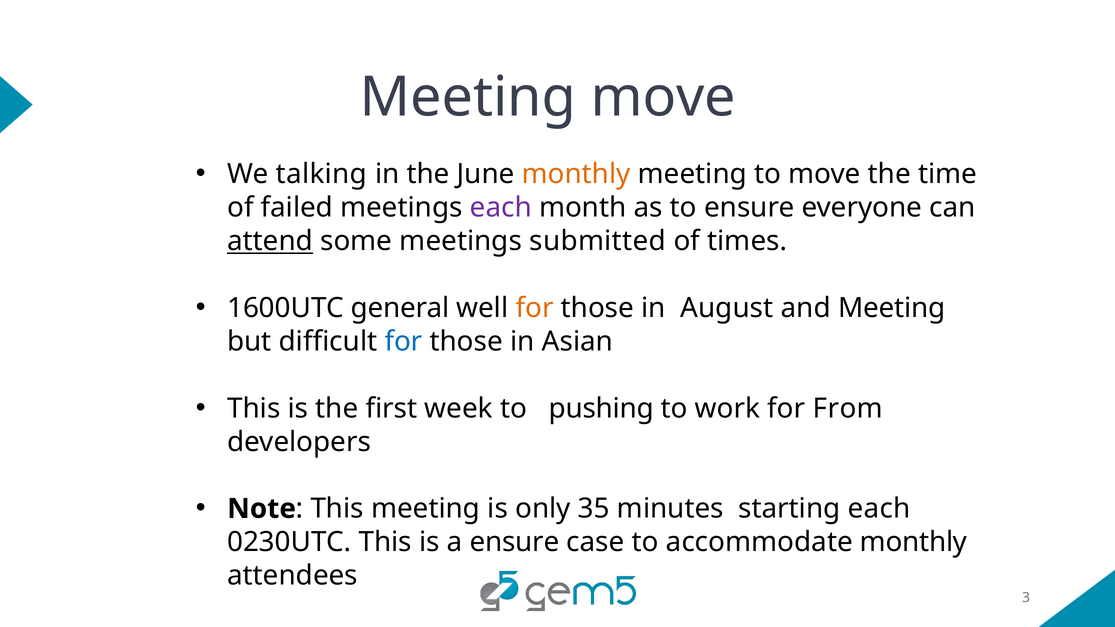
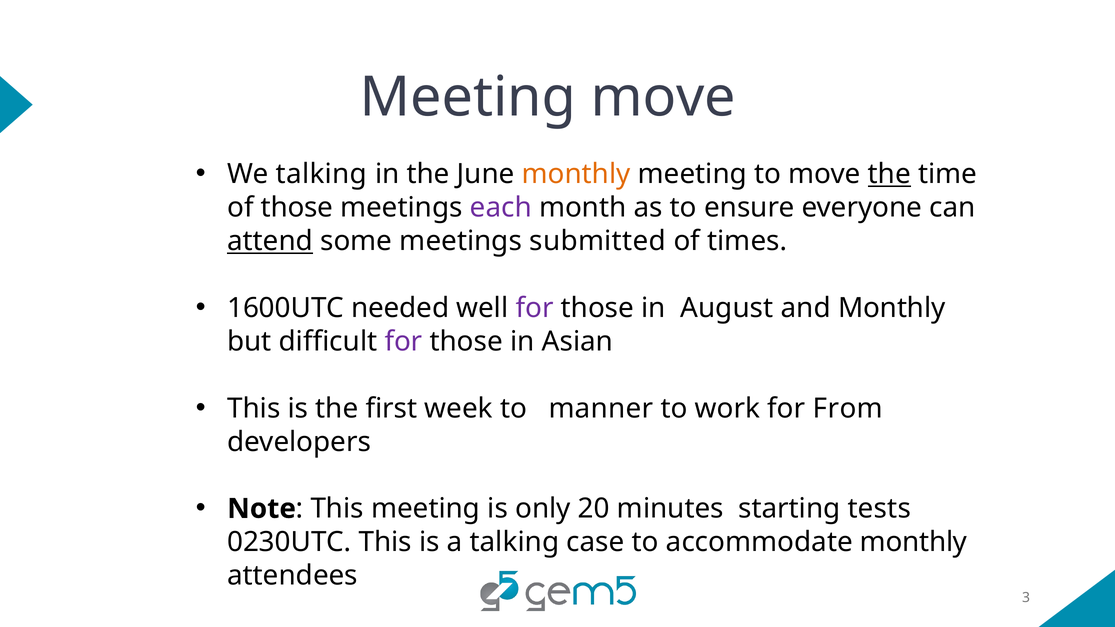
the underline: none -> present (889, 174)
of failed: failed -> those (297, 208)
general: general -> needed (400, 308)
for colour: orange -> purple (535, 308)
and Meeting: Meeting -> Monthly (892, 308)
for colour: blue -> purple (404, 342)
pushing: pushing -> manner (601, 408)
35: 35 -> 20 (594, 509)
starting each: each -> tests (879, 509)
a ensure: ensure -> talking (514, 542)
